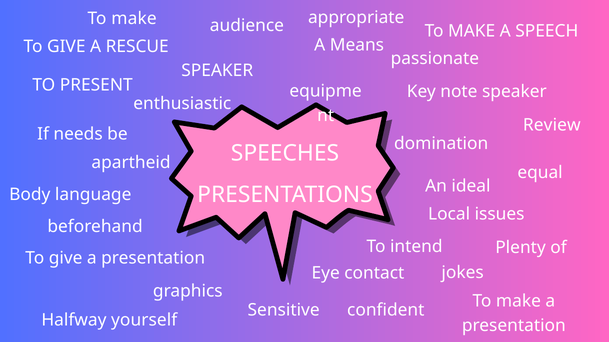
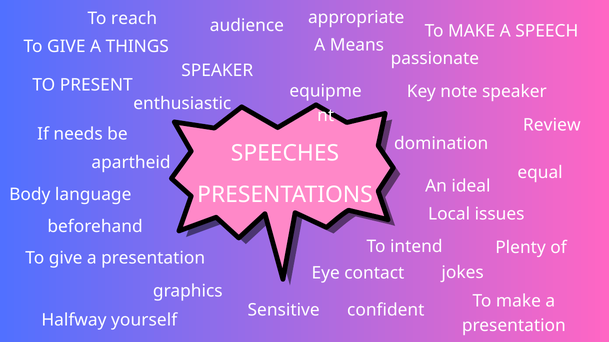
make: make -> reach (134, 18)
RESCUE: RESCUE -> THINGS (137, 47)
